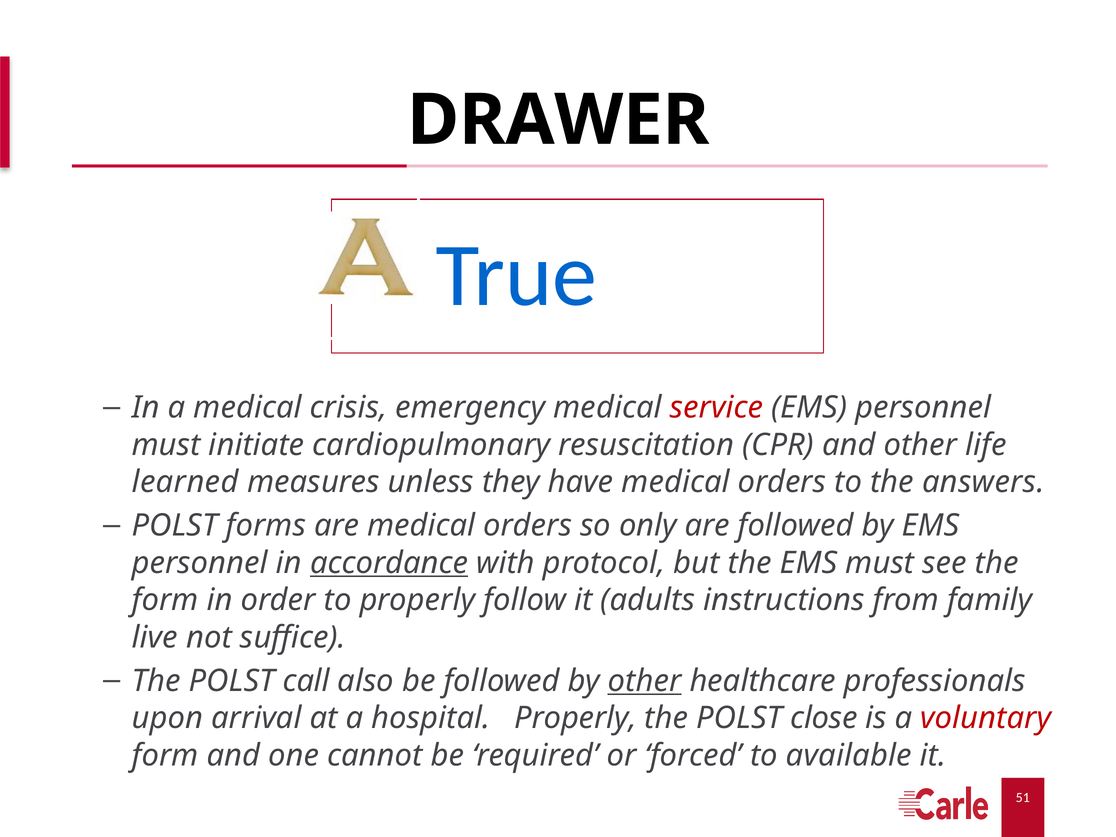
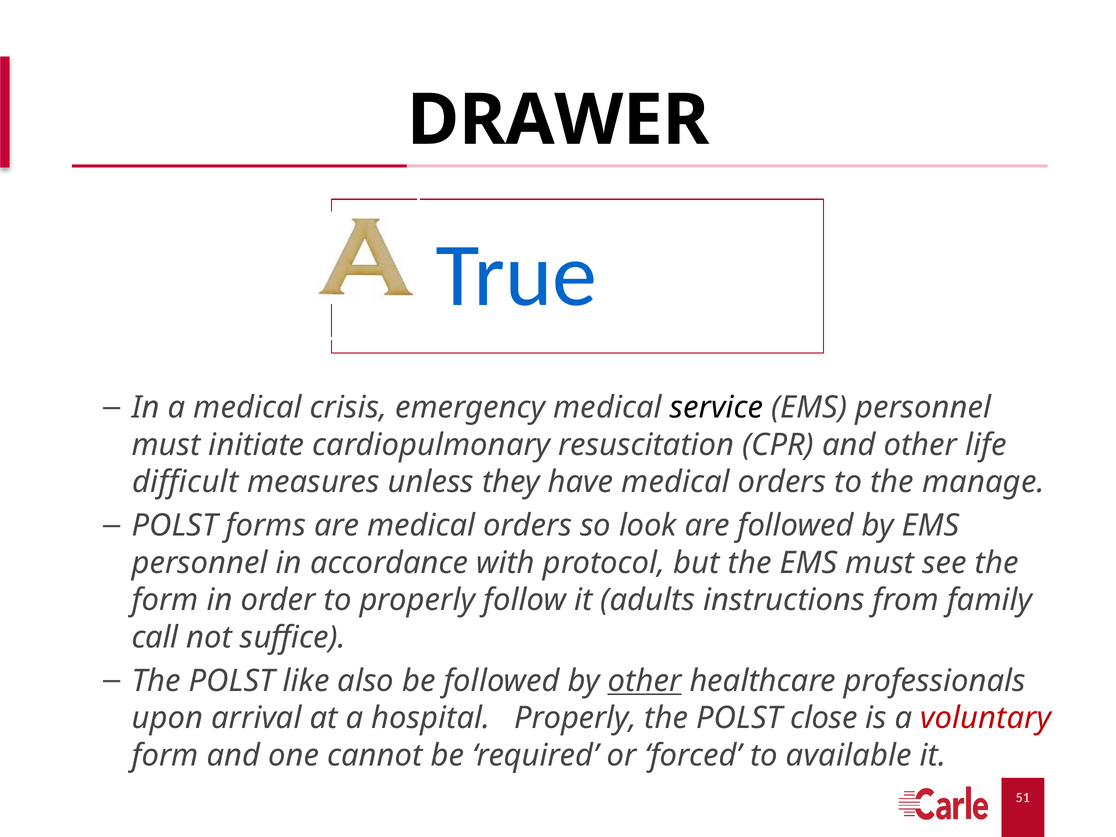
service colour: red -> black (717, 408)
learned: learned -> difficult (185, 482)
answers: answers -> manage (983, 482)
only: only -> look (648, 526)
accordance underline: present -> none (389, 563)
live: live -> call (155, 637)
call: call -> like (306, 681)
